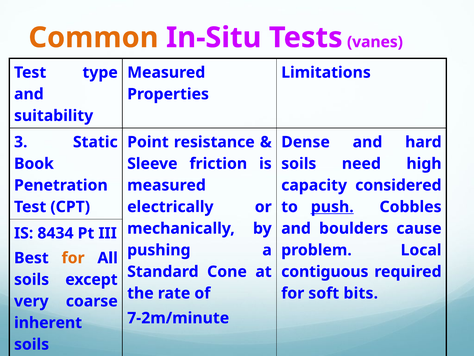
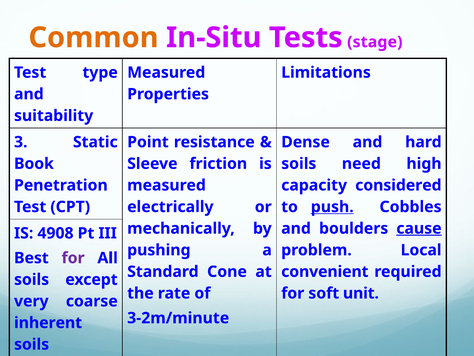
vanes: vanes -> stage (375, 42)
cause underline: none -> present (419, 228)
8434: 8434 -> 4908 (55, 233)
for colour: orange -> purple (73, 258)
contiguous: contiguous -> convenient (325, 271)
bits: bits -> unit (361, 293)
7-2m/minute: 7-2m/minute -> 3-2m/minute (178, 318)
